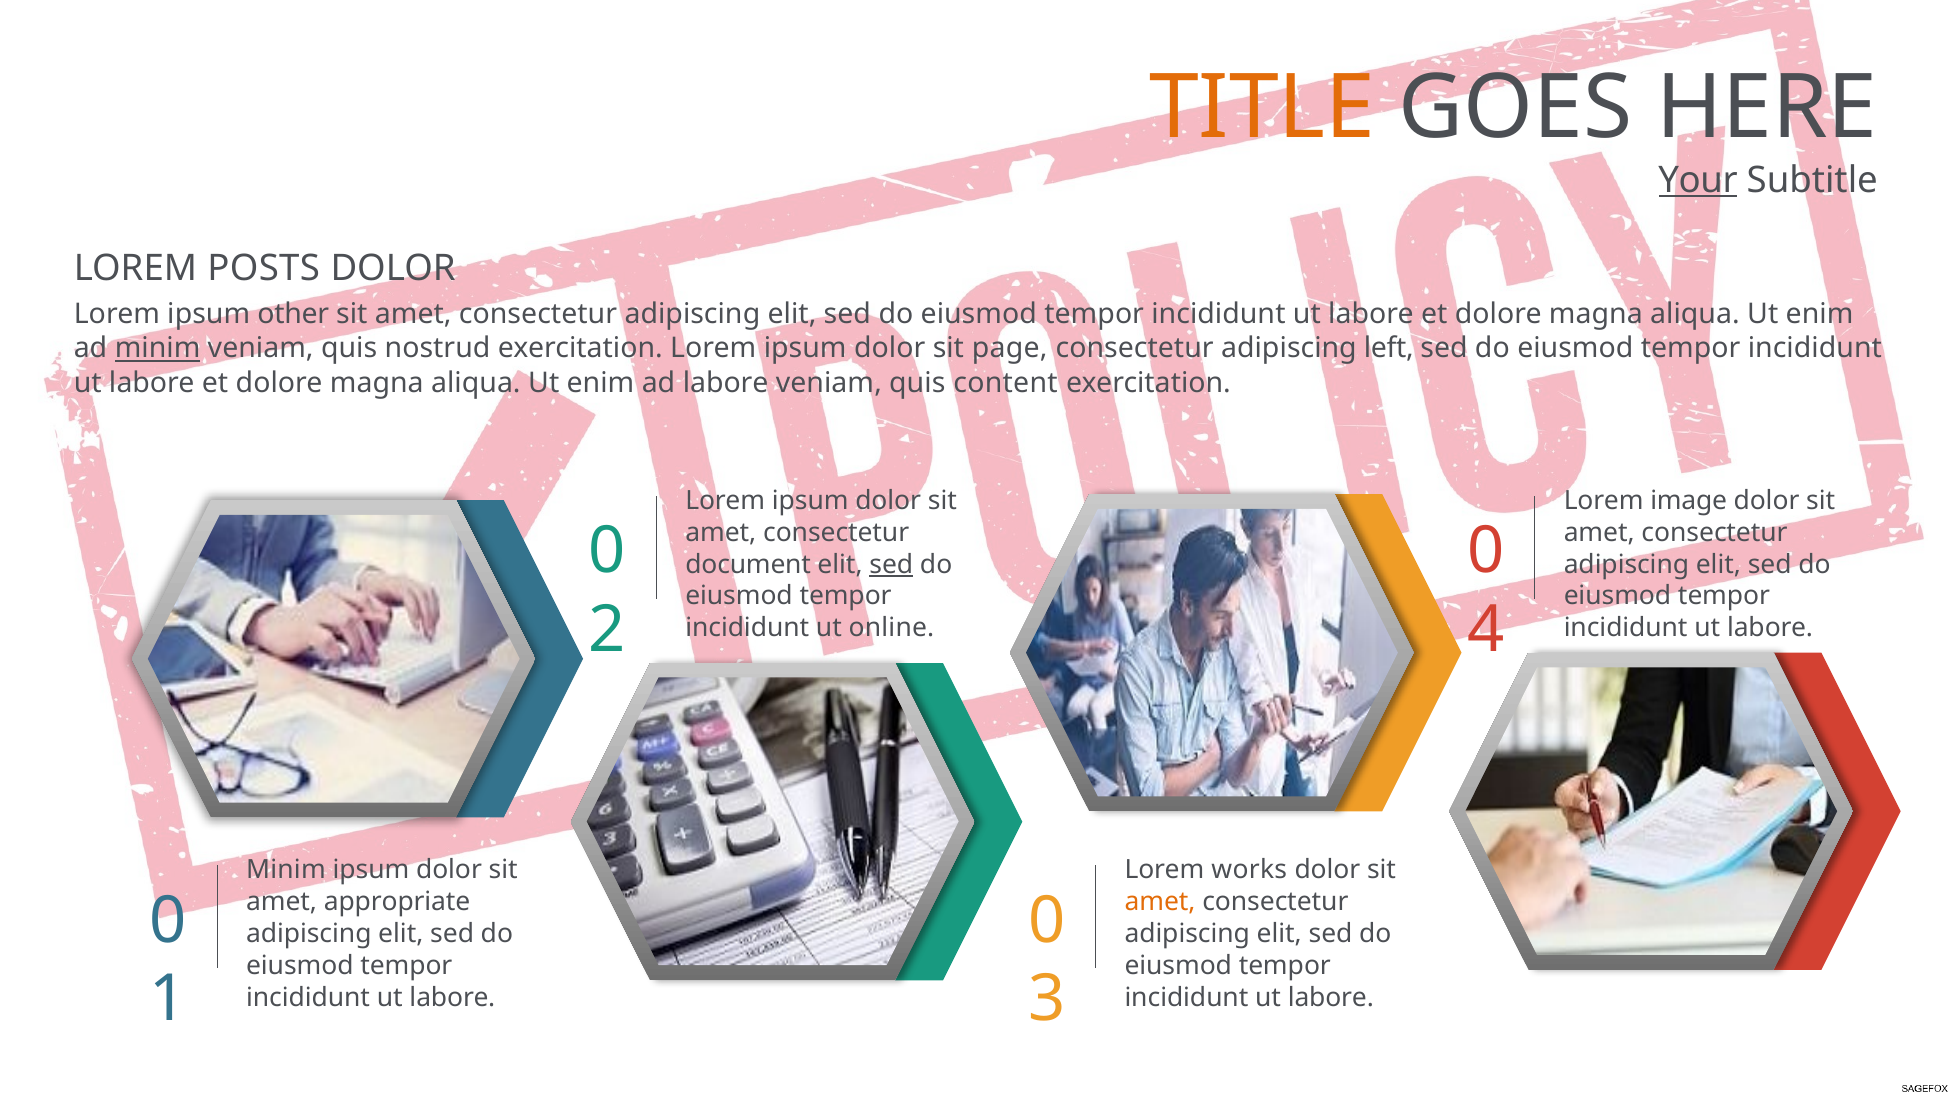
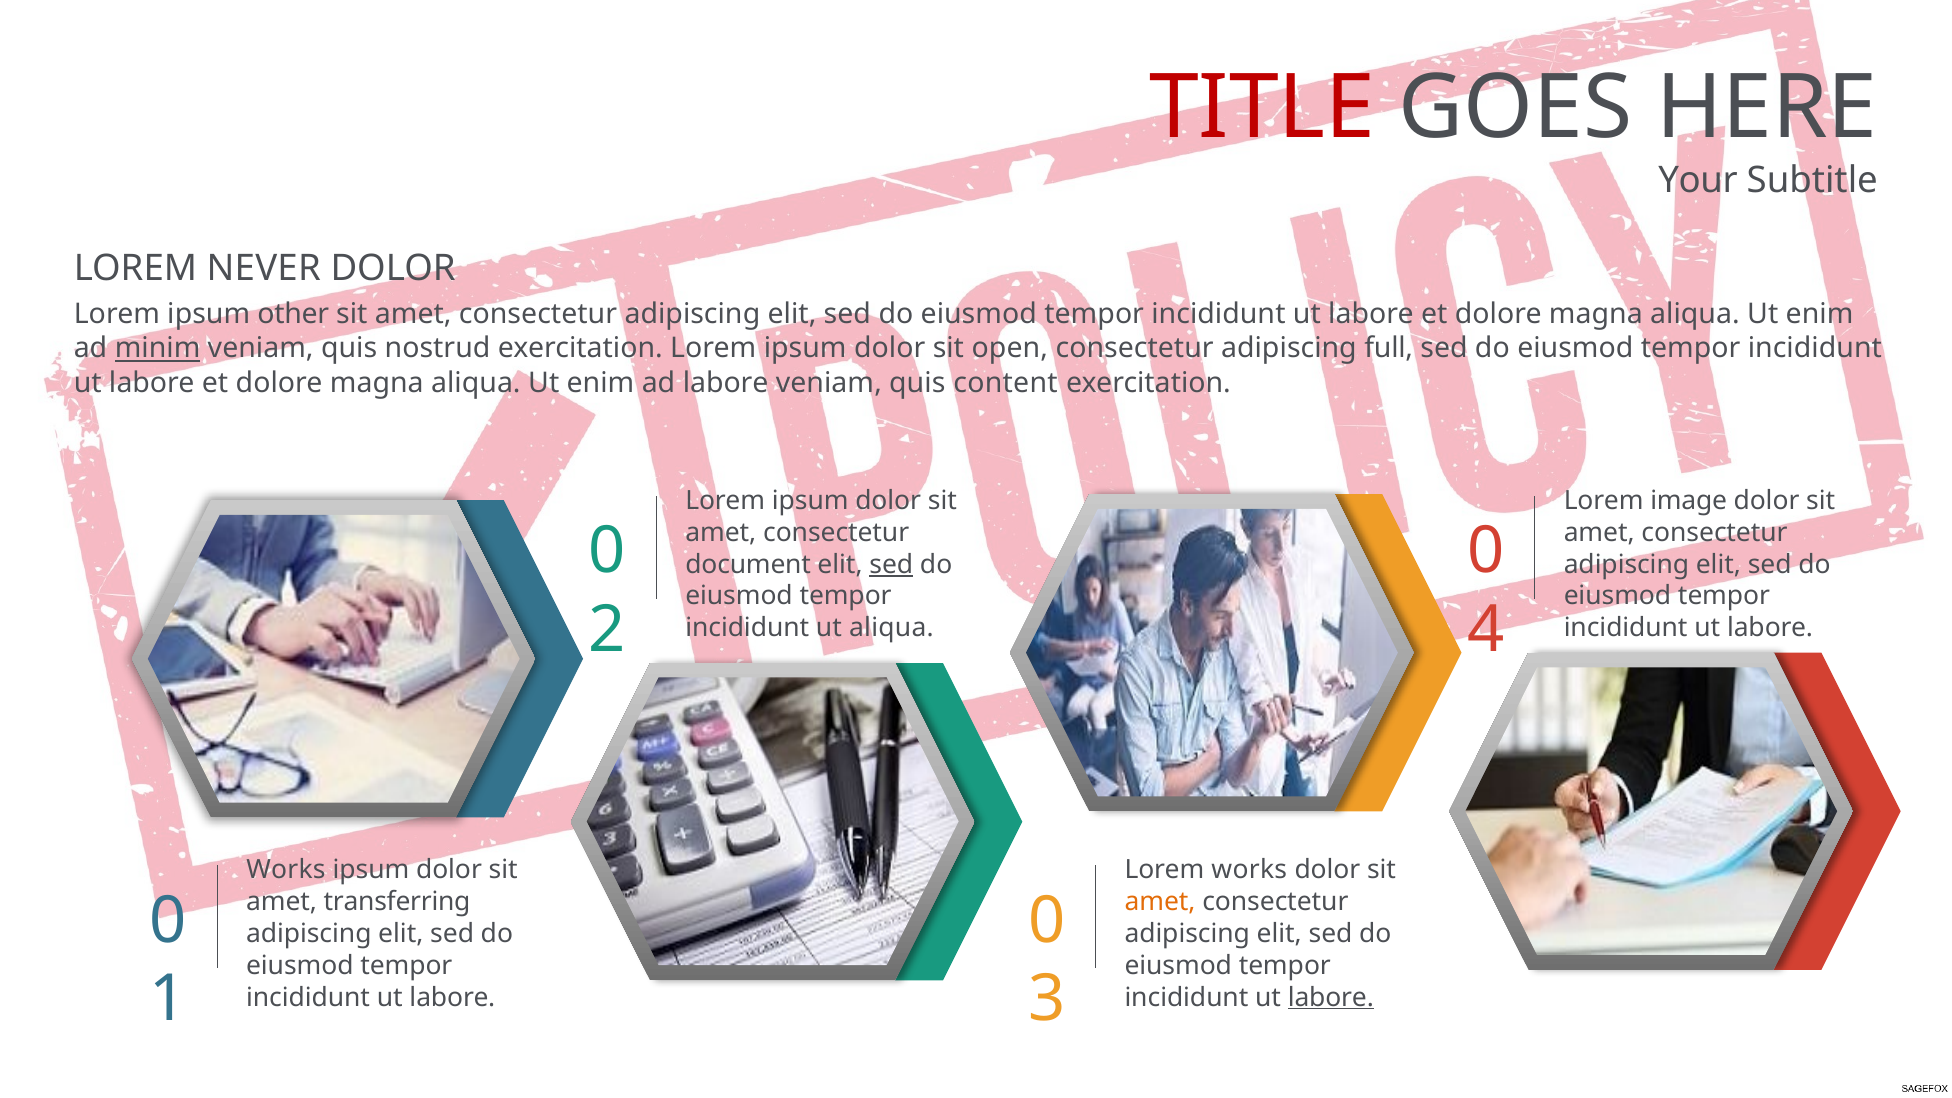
TITLE colour: orange -> red (1262, 108)
Your underline: present -> none (1698, 180)
POSTS: POSTS -> NEVER (264, 269)
page: page -> open (1010, 348)
left: left -> full (1389, 348)
ut online: online -> aliqua (891, 628)
Minim: Minim -> Works (286, 870)
appropriate: appropriate -> transferring (397, 902)
labore underline: none -> present (1331, 997)
